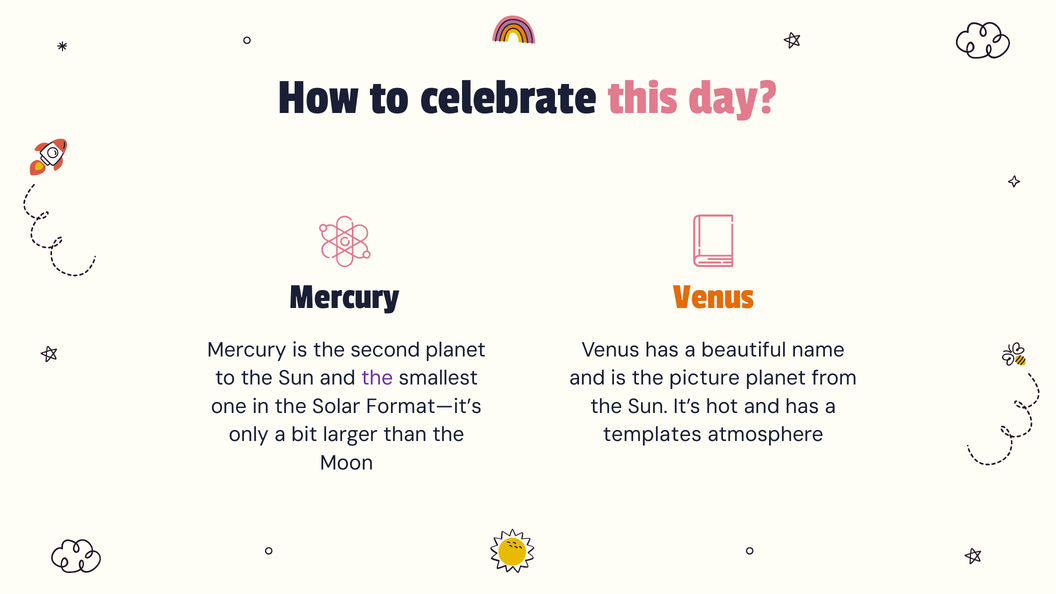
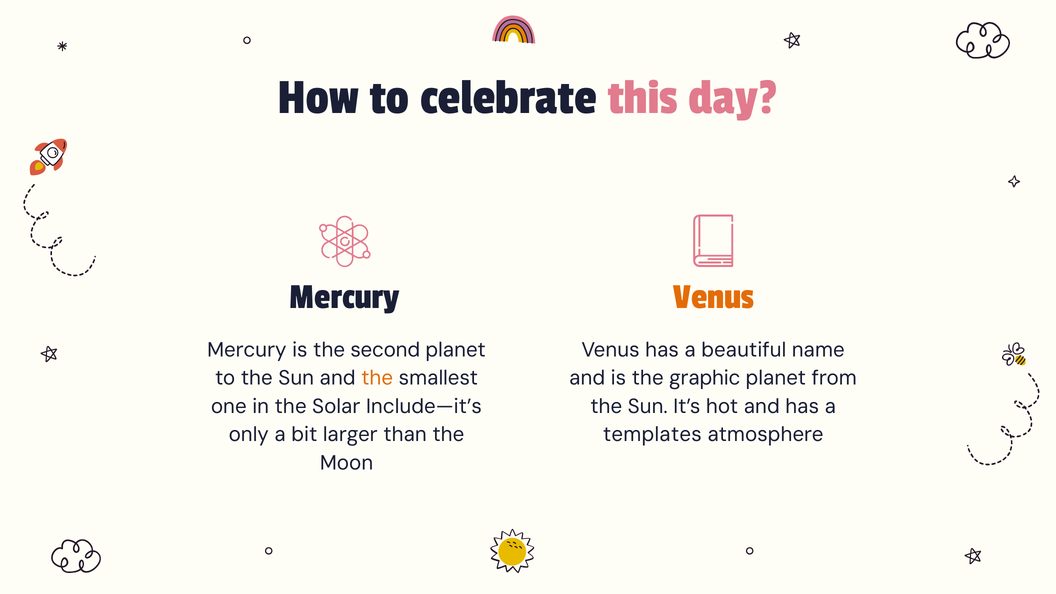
the colour: purple -> orange (377, 378)
picture: picture -> graphic (705, 378)
Format—it’s: Format—it’s -> Include—it’s (424, 406)
